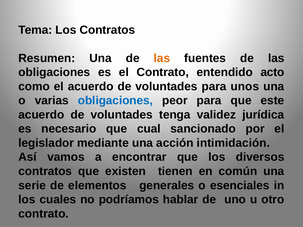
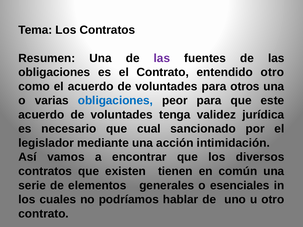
las colour: orange -> purple (162, 58)
entendido acto: acto -> otro (272, 72)
unos: unos -> otros (245, 87)
